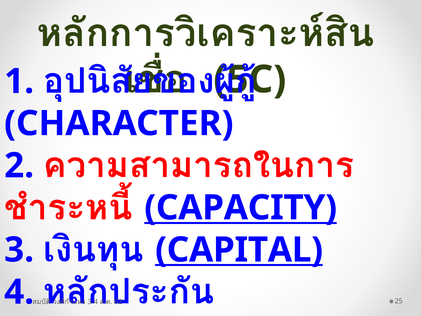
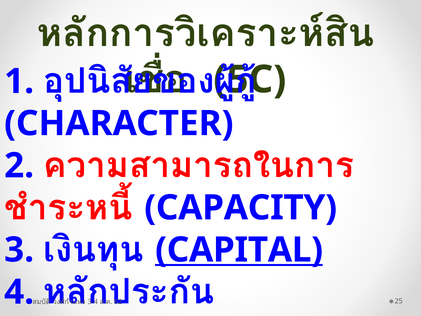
CAPACITY underline: present -> none (241, 208)
